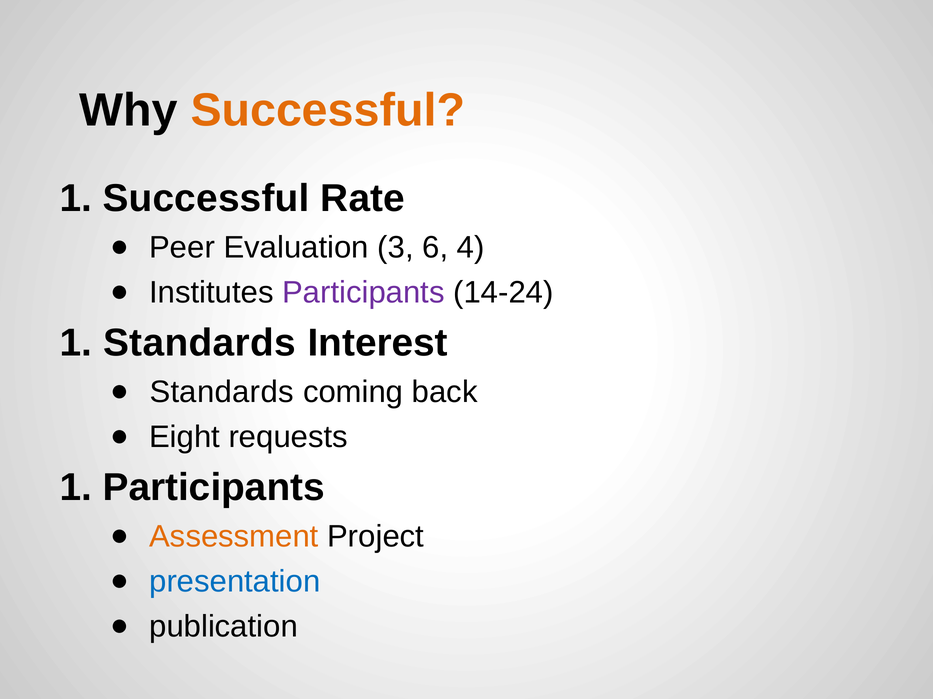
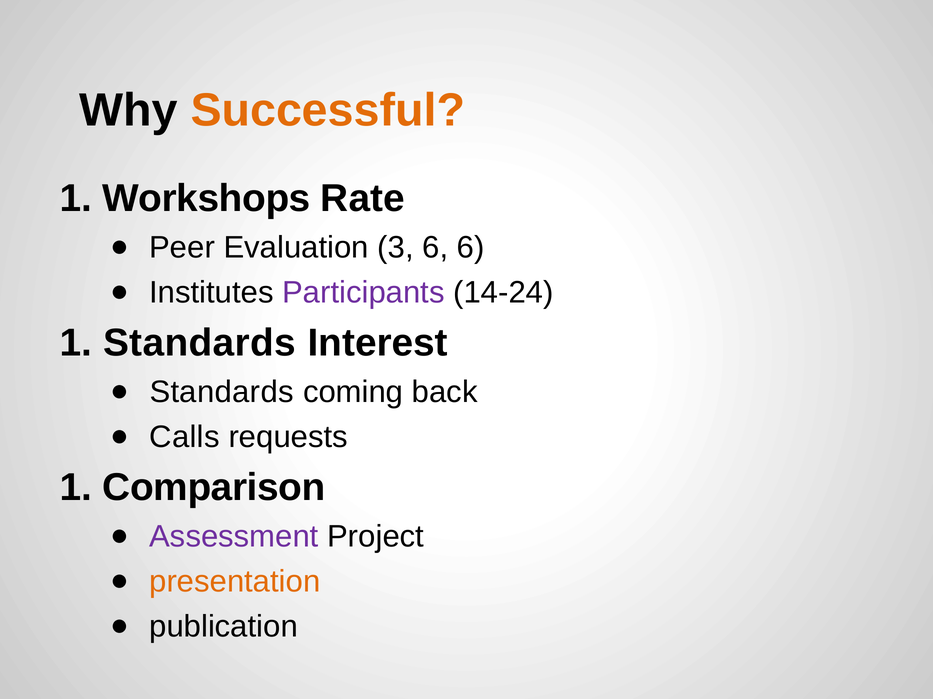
Successful: Successful -> Workshops (206, 199)
6 4: 4 -> 6 (471, 248)
Eight: Eight -> Calls (184, 438)
Participants: Participants -> Comparison (214, 488)
Assessment colour: orange -> purple (234, 537)
presentation colour: blue -> orange (235, 582)
